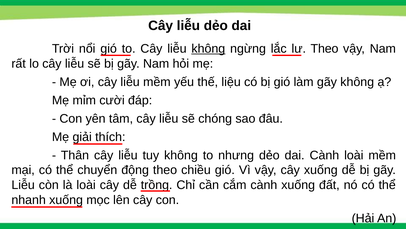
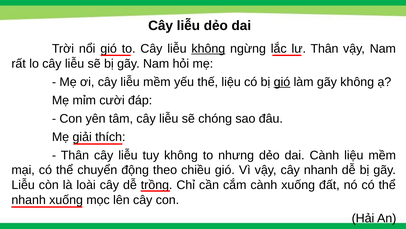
lư Theo: Theo -> Thân (325, 49)
gió underline: none -> present (282, 82)
Cành loài: loài -> liệu (354, 155)
cây xuống: xuống -> nhanh (321, 170)
